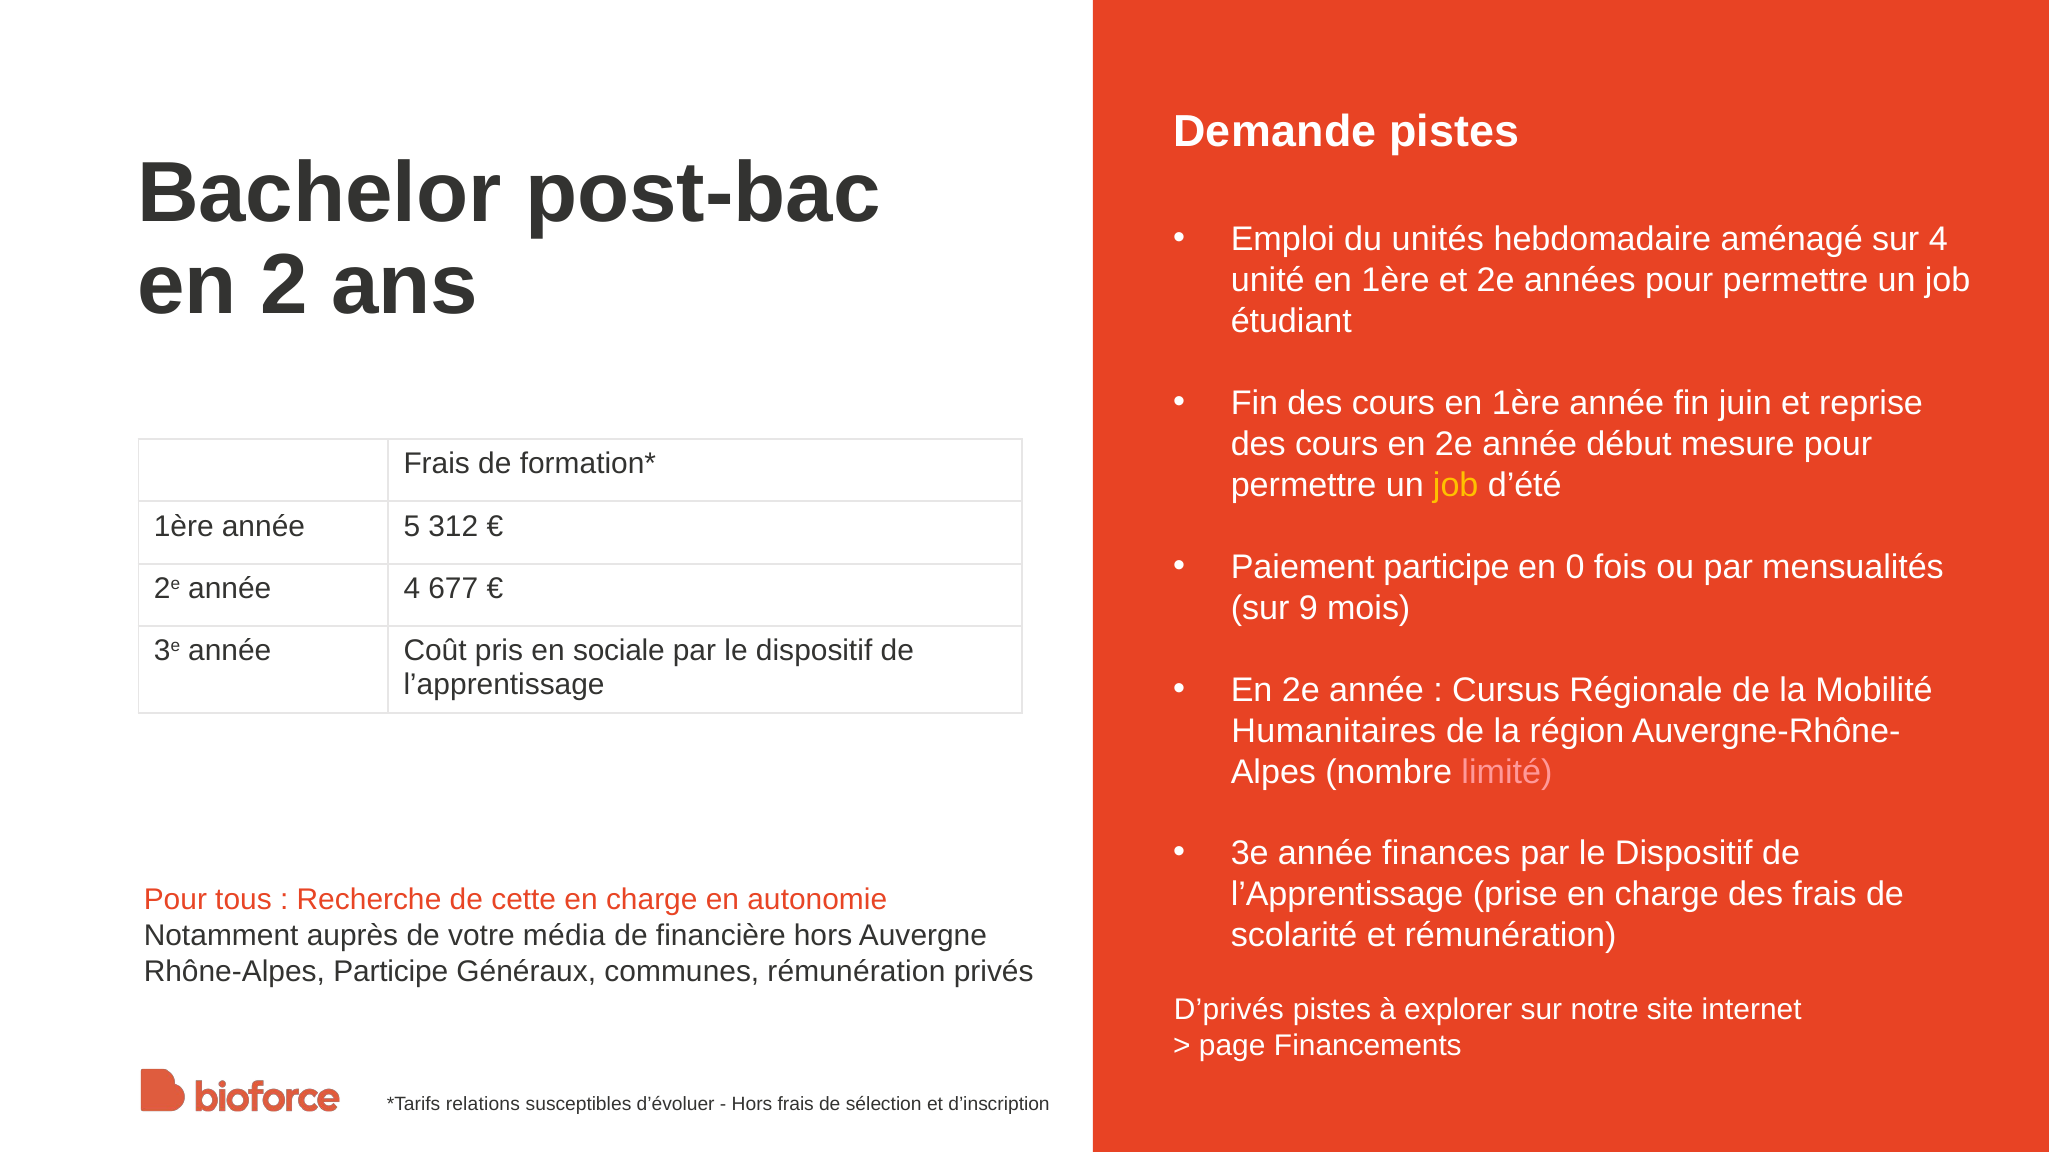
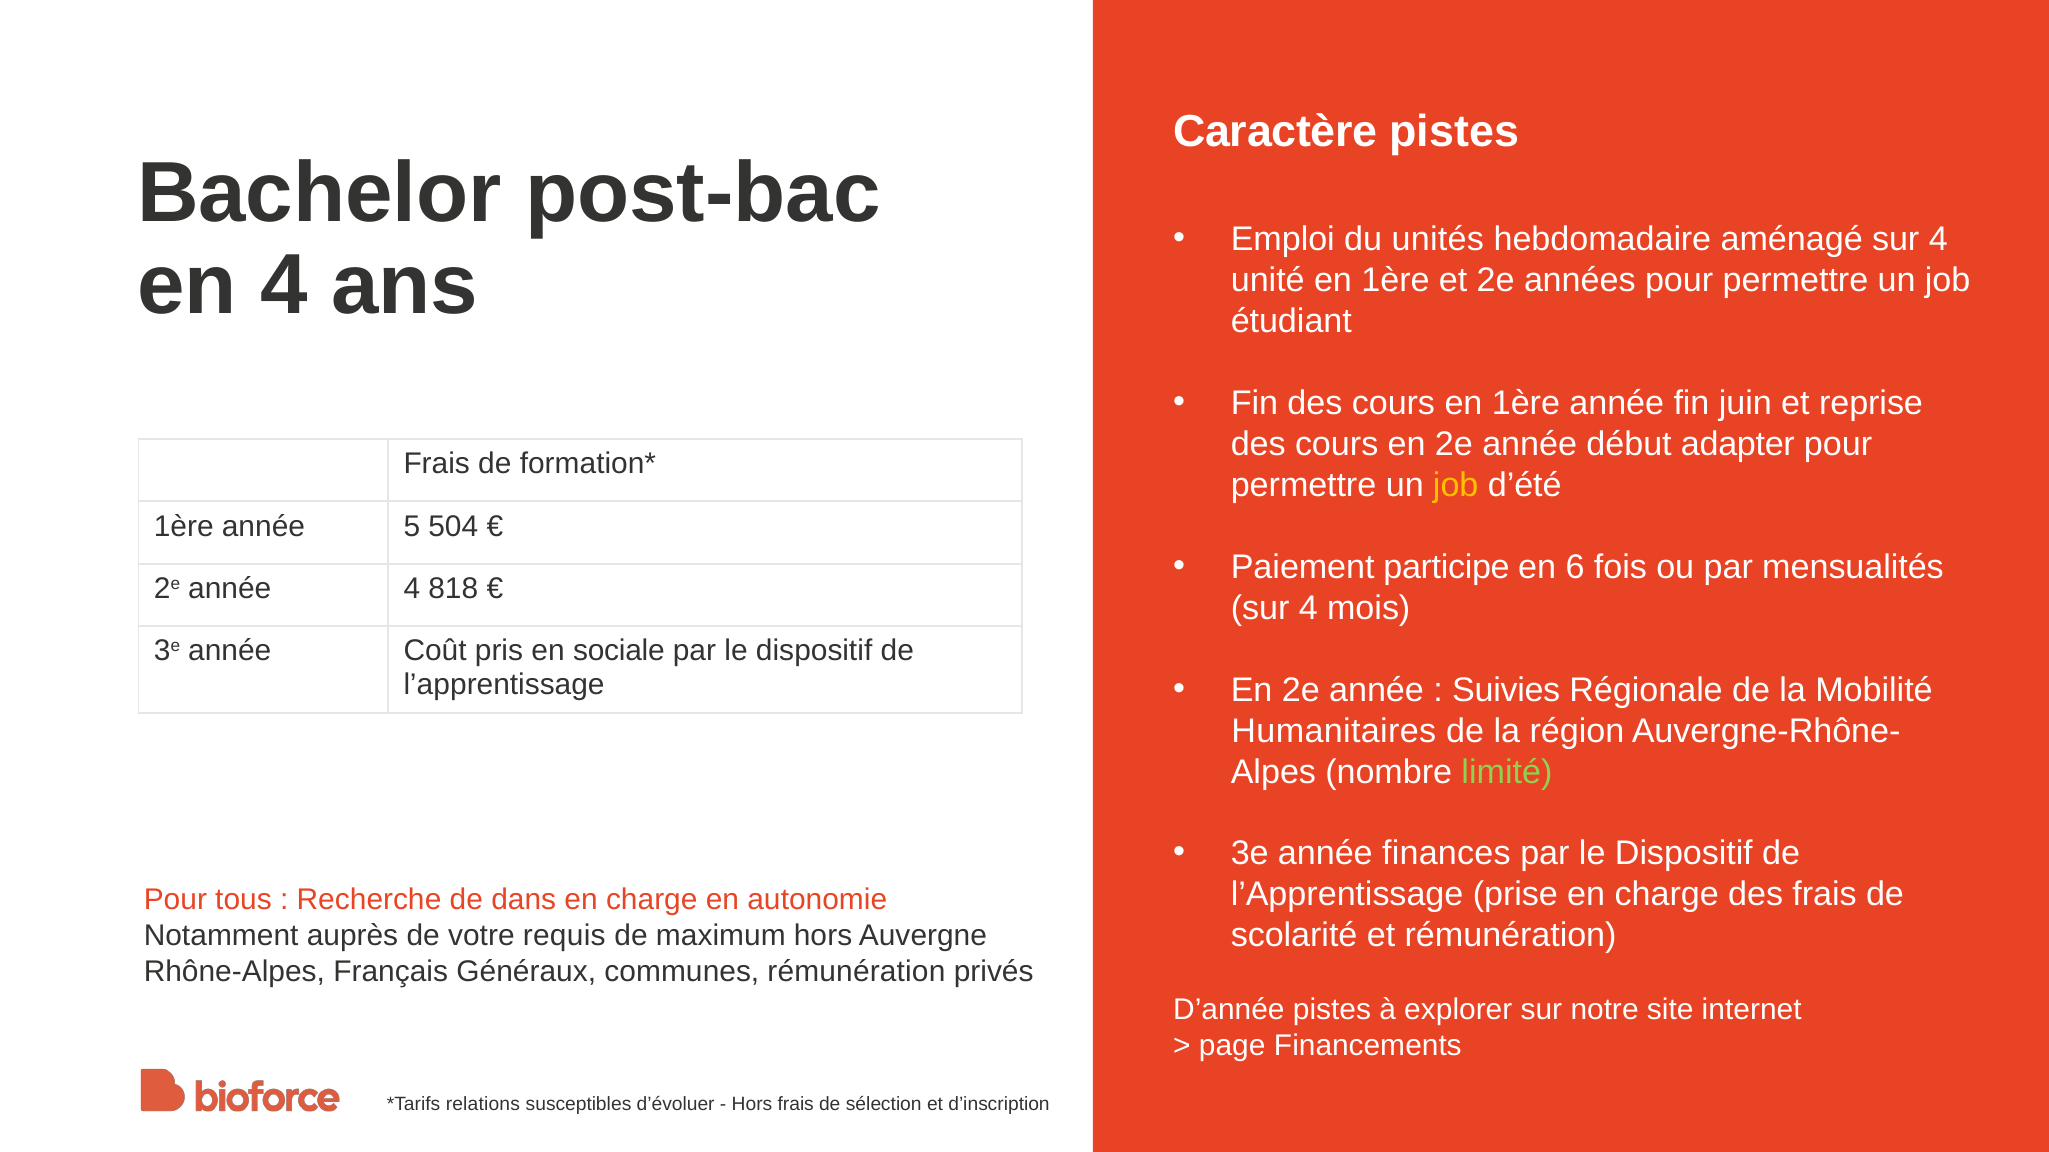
Demande: Demande -> Caractère (1275, 132)
en 2: 2 -> 4 (284, 286)
mesure: mesure -> adapter (1738, 444)
312: 312 -> 504 (453, 527)
0: 0 -> 6 (1575, 567)
677: 677 -> 818 (453, 589)
9: 9 -> 4 (1308, 608)
Cursus: Cursus -> Suivies (1506, 690)
limité colour: pink -> light green (1507, 772)
cette: cette -> dans (524, 900)
média: média -> requis (564, 936)
financière: financière -> maximum (721, 936)
Rhône-Alpes Participe: Participe -> Français (391, 972)
D’privés: D’privés -> D’année (1229, 1010)
